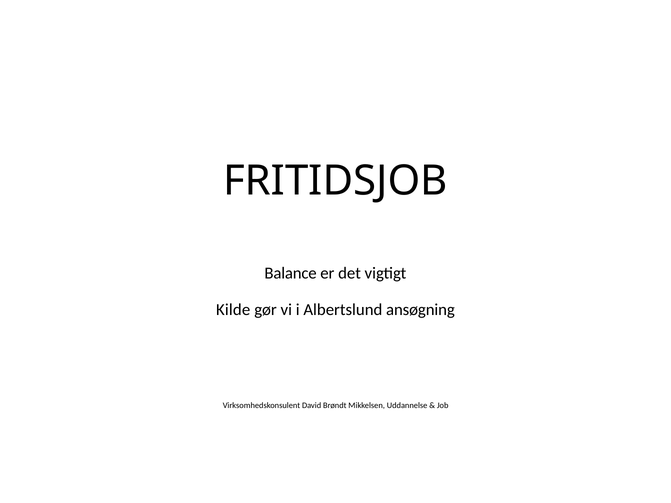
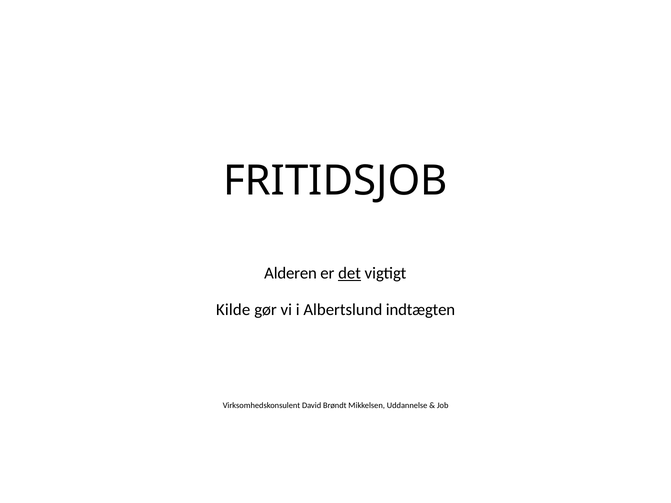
Balance: Balance -> Alderen (291, 273)
det underline: none -> present (350, 273)
ansøgning: ansøgning -> indtægten (421, 310)
